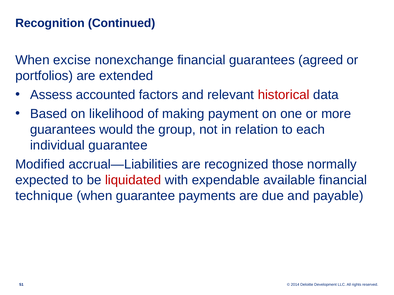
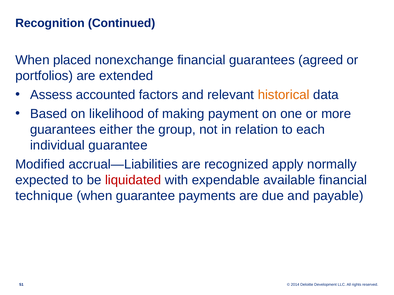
excise: excise -> placed (72, 60)
historical colour: red -> orange (284, 95)
would: would -> either (116, 130)
those: those -> apply (288, 165)
